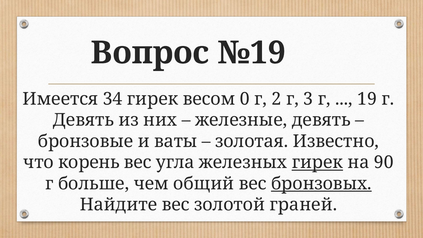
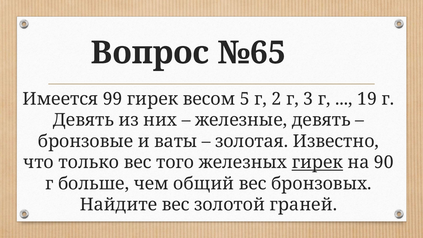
№19: №19 -> №65 (252, 53)
34: 34 -> 99 (113, 99)
0: 0 -> 5 (245, 99)
корень: корень -> только (89, 162)
угла: угла -> того (175, 162)
бронзовых underline: present -> none (321, 184)
